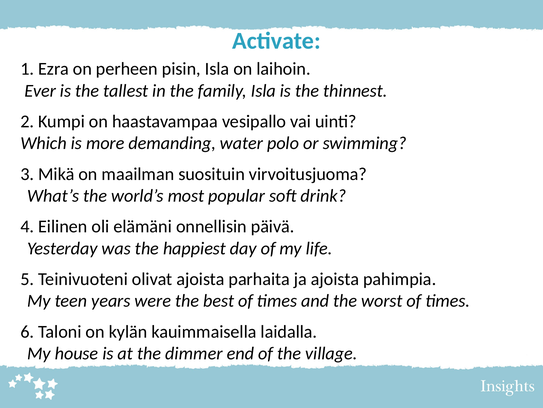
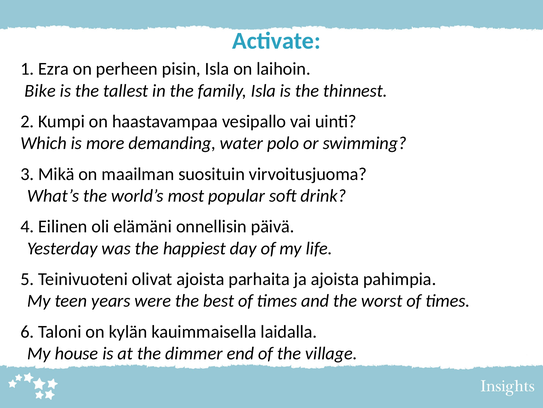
Ever: Ever -> Bike (40, 91)
